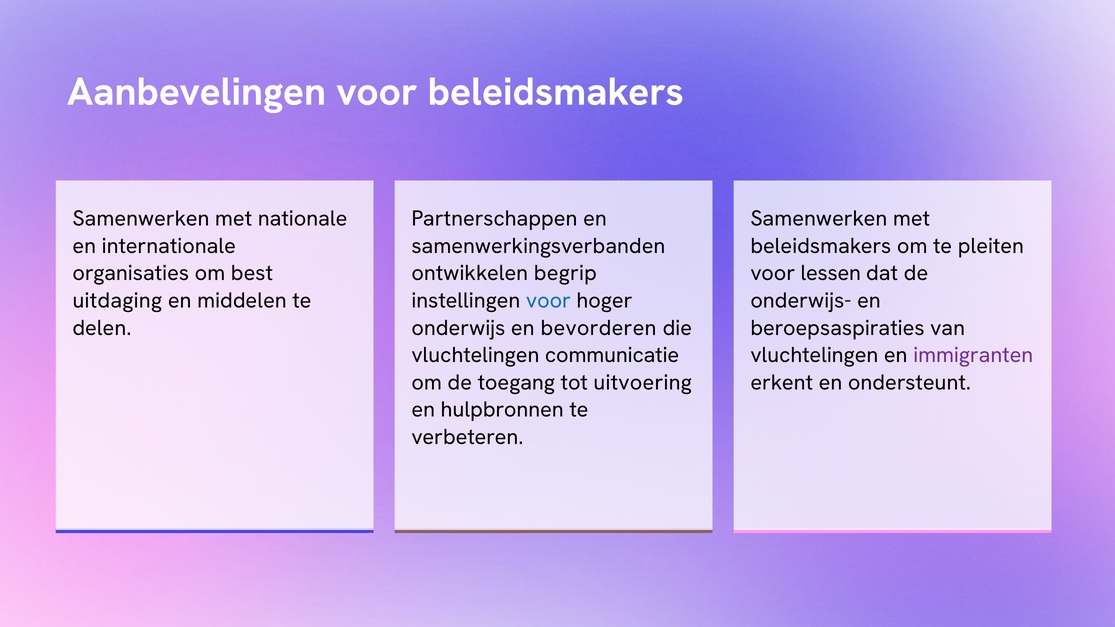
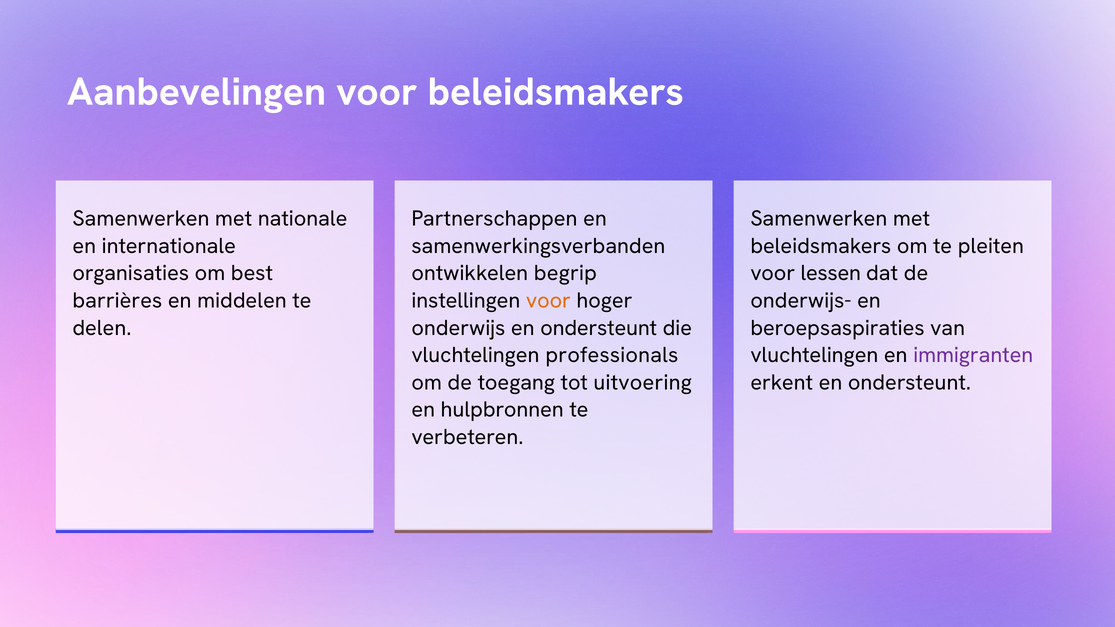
uitdaging: uitdaging -> barrières (117, 301)
voor colour: blue -> orange (548, 301)
onderwijs en bevorderen: bevorderen -> ondersteunt (599, 328)
communicatie: communicatie -> professionals (612, 355)
